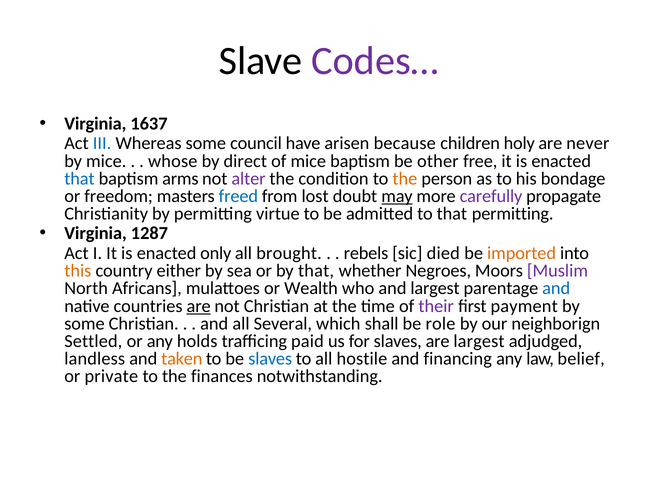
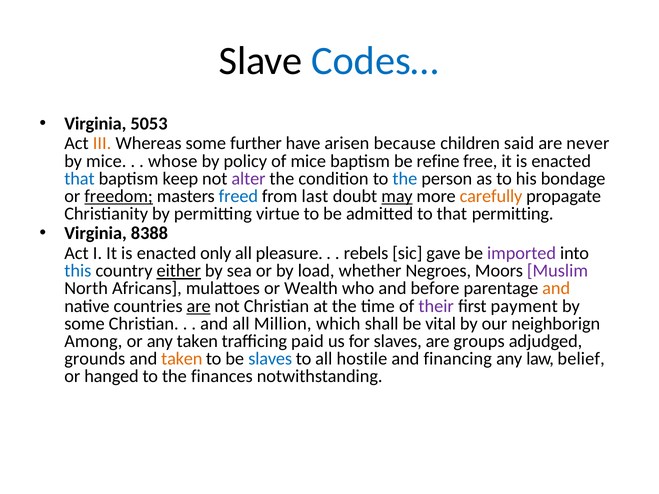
Codes… colour: purple -> blue (375, 61)
1637: 1637 -> 5053 (149, 124)
III colour: blue -> orange (102, 144)
council: council -> further (256, 144)
holy: holy -> said (519, 144)
direct: direct -> policy (245, 161)
other: other -> refine (438, 161)
arms: arms -> keep (180, 179)
the colour: orange -> blue (405, 179)
freedom underline: none -> present (119, 196)
lost: lost -> last (315, 196)
carefully colour: purple -> orange (491, 196)
1287: 1287 -> 8388 (149, 234)
brought: brought -> pleasure (289, 253)
died: died -> gave (443, 253)
imported colour: orange -> purple (522, 253)
this colour: orange -> blue (78, 271)
either underline: none -> present (179, 271)
by that: that -> load (316, 271)
and largest: largest -> before (435, 289)
and colour: blue -> orange (556, 289)
Several: Several -> Million (283, 324)
role: role -> vital (441, 324)
Settled: Settled -> Among (93, 341)
any holds: holds -> taken (197, 341)
are largest: largest -> groups (479, 341)
landless: landless -> grounds (95, 359)
private: private -> hanged (112, 377)
